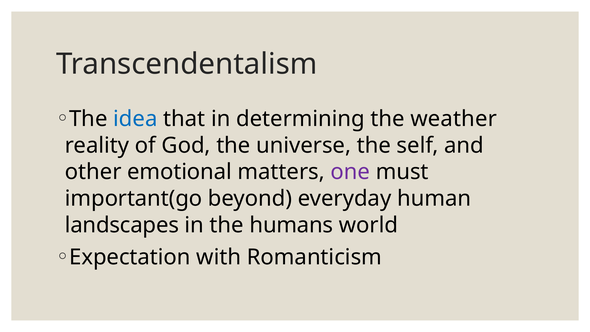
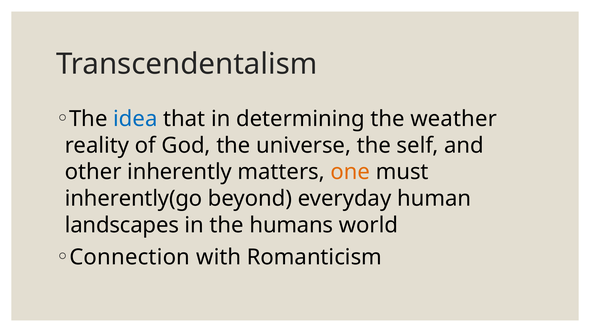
emotional: emotional -> inherently (180, 172)
one colour: purple -> orange (350, 172)
important(go: important(go -> inherently(go (134, 198)
Expectation: Expectation -> Connection (130, 257)
